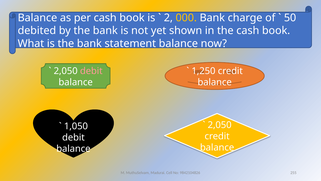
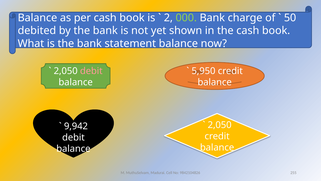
000 colour: yellow -> light green (186, 18)
1,250: 1,250 -> 5,950 (203, 71)
1,050: 1,050 -> 9,942 (76, 126)
